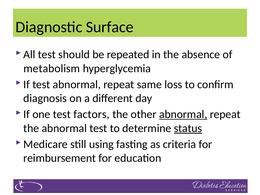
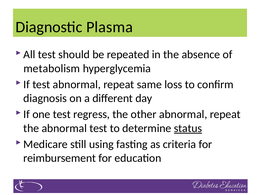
Surface: Surface -> Plasma (110, 27)
factors: factors -> regress (92, 114)
abnormal underline: present -> none (183, 114)
